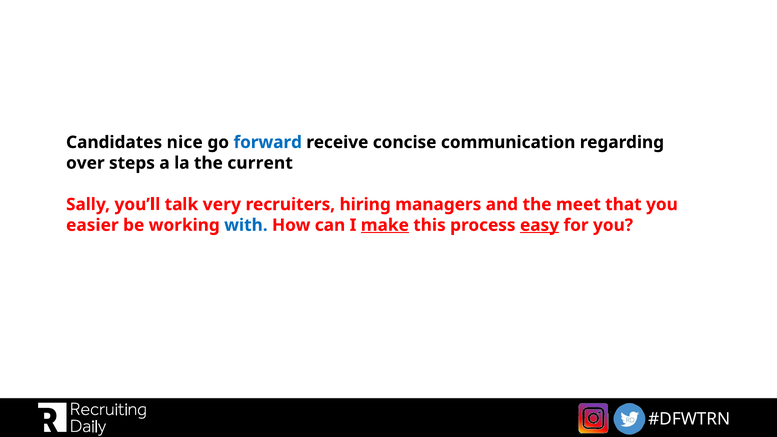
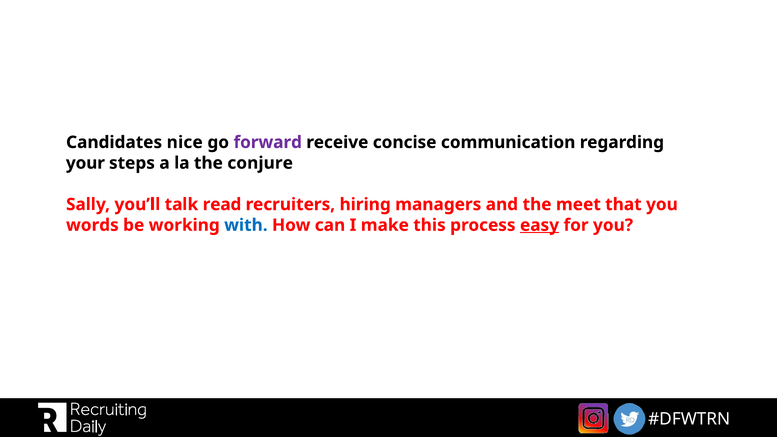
forward colour: blue -> purple (268, 142)
over: over -> your (85, 163)
current: current -> conjure (260, 163)
very: very -> read (222, 204)
easier: easier -> words (92, 225)
make underline: present -> none (385, 225)
